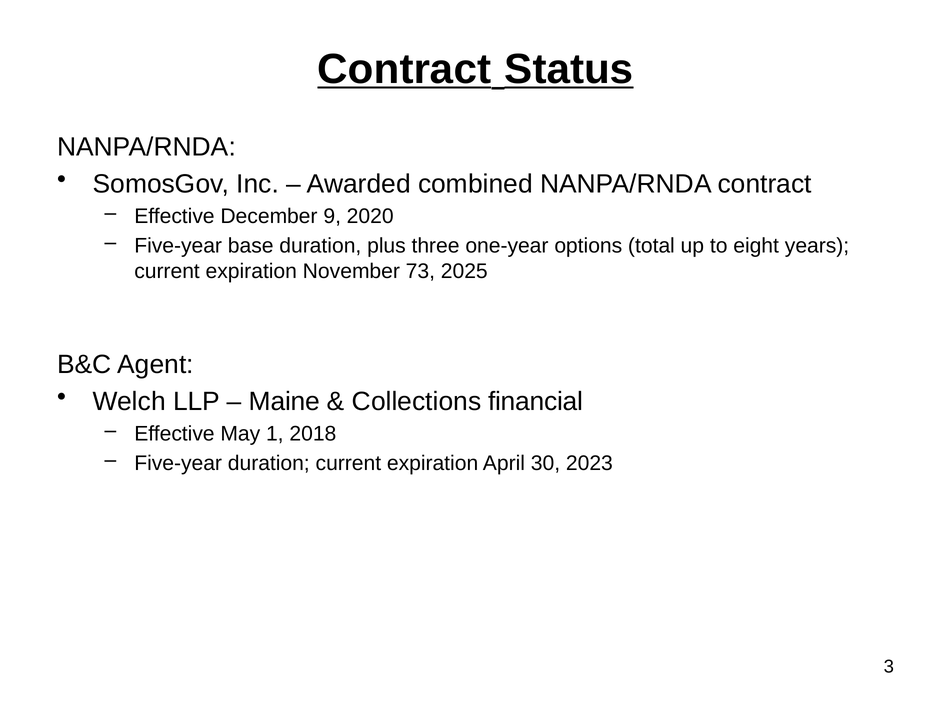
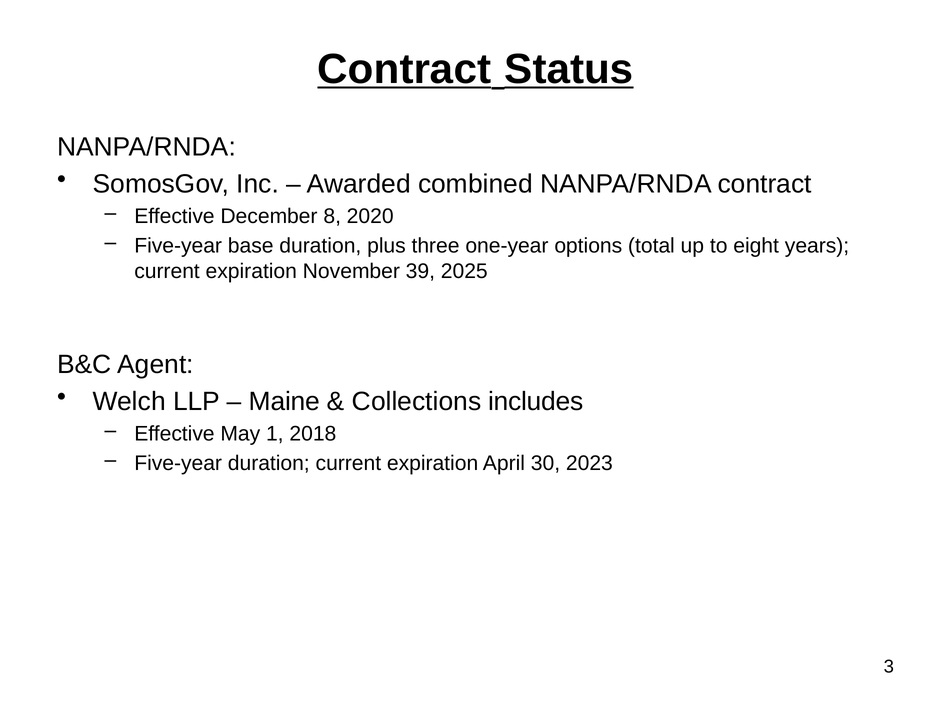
9: 9 -> 8 (332, 216)
73: 73 -> 39 (420, 271)
financial: financial -> includes (536, 402)
